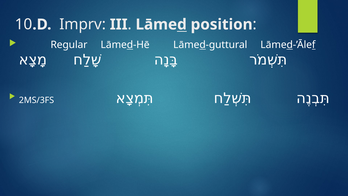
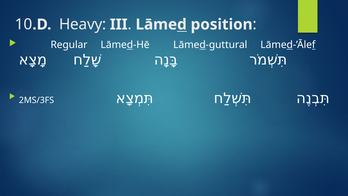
Imprv: Imprv -> Heavy (83, 24)
